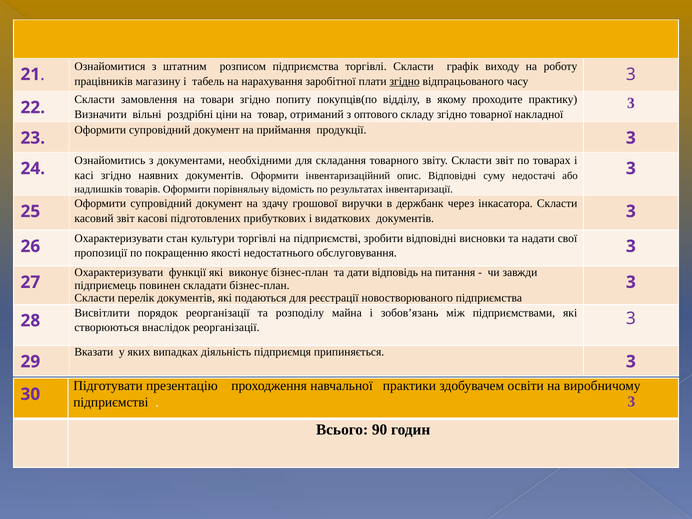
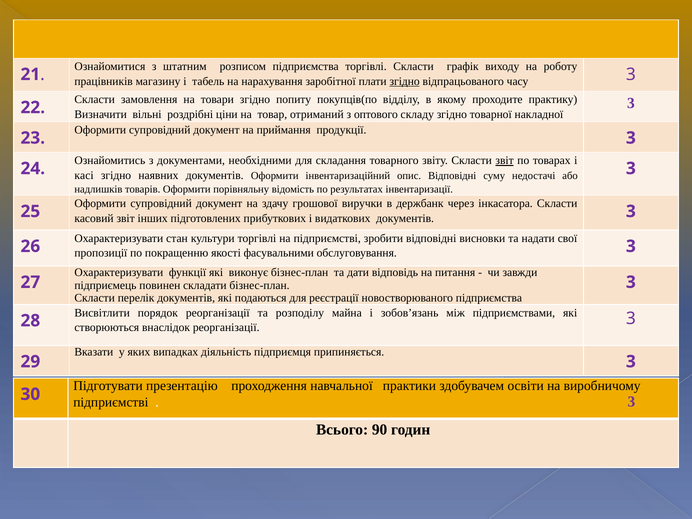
звіт underline: none -> present (505, 161)
касові: касові -> інших (153, 218)
недостатнього: недостатнього -> фасувальними (279, 253)
